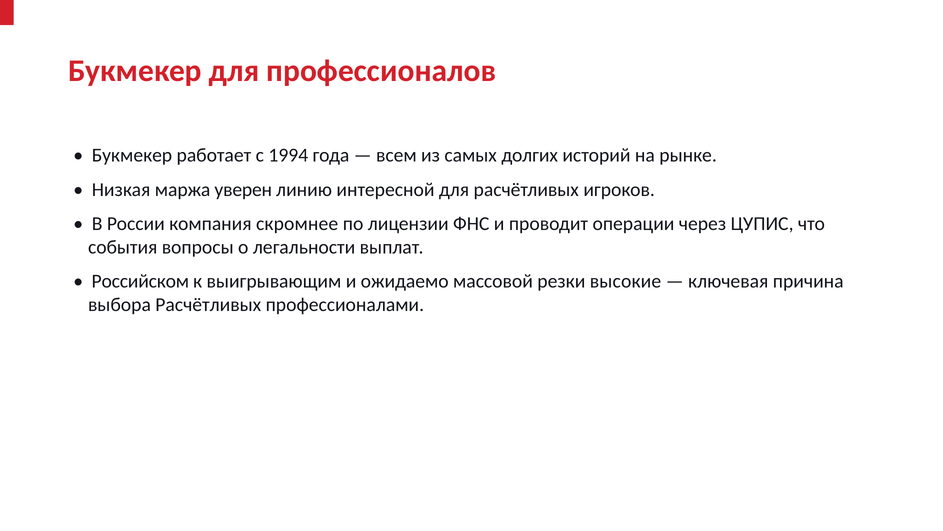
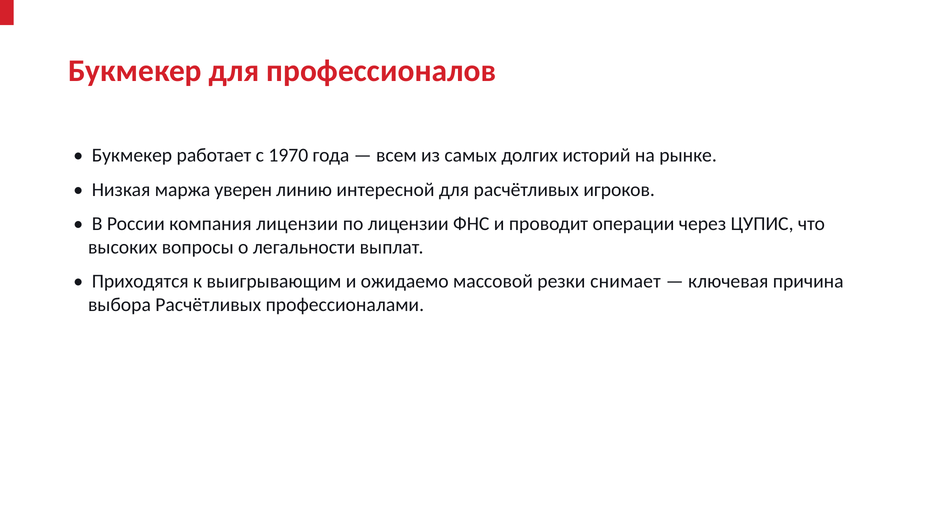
1994: 1994 -> 1970 (288, 155)
компания скромнее: скромнее -> лицензии (297, 223)
события: события -> высоких (123, 247)
Российском: Российском -> Приходятся (140, 281)
высокие: высокие -> снимает (625, 281)
